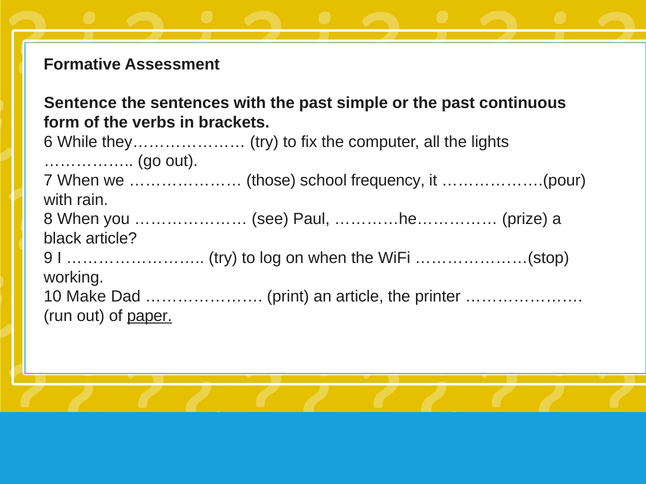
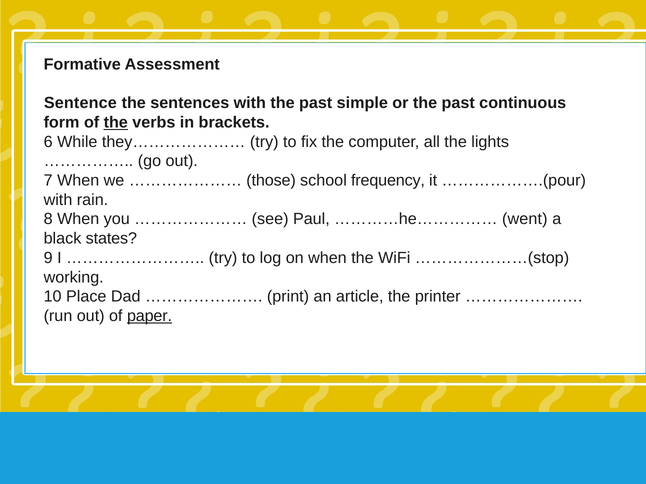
the underline: none -> present (116, 122)
prize: prize -> went (525, 219)
black article: article -> states (111, 239)
Make: Make -> Place (86, 297)
